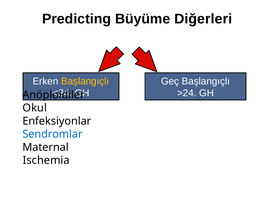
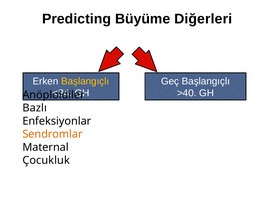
>24: >24 -> >40 (187, 93)
Okul: Okul -> Bazlı (35, 108)
Sendromlar colour: blue -> orange (52, 134)
Ischemia: Ischemia -> Çocukluk (46, 160)
